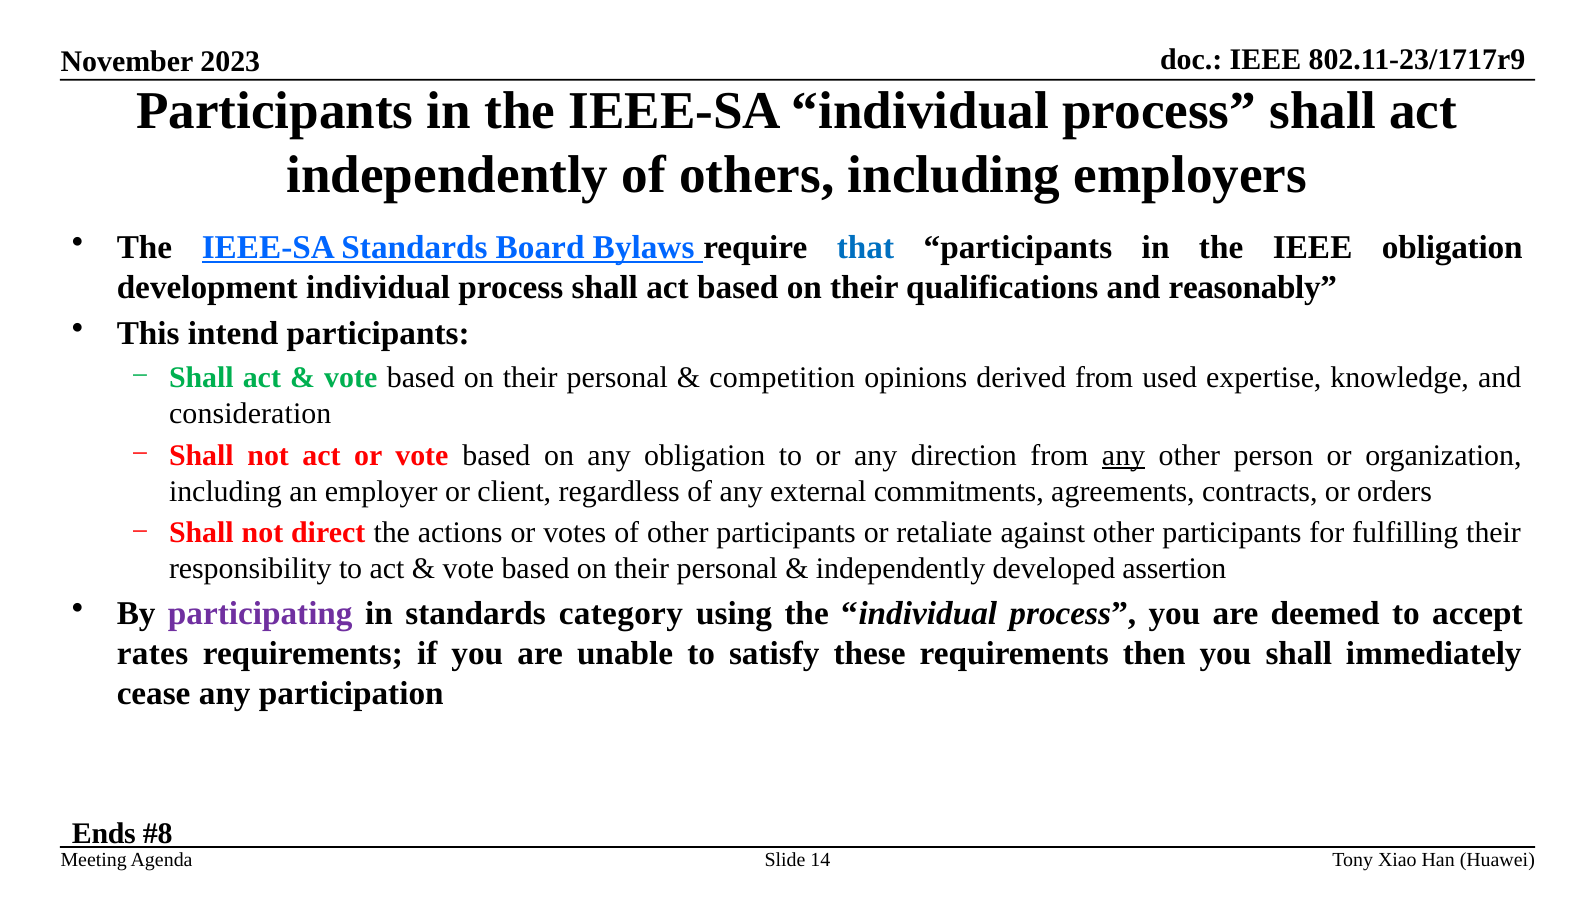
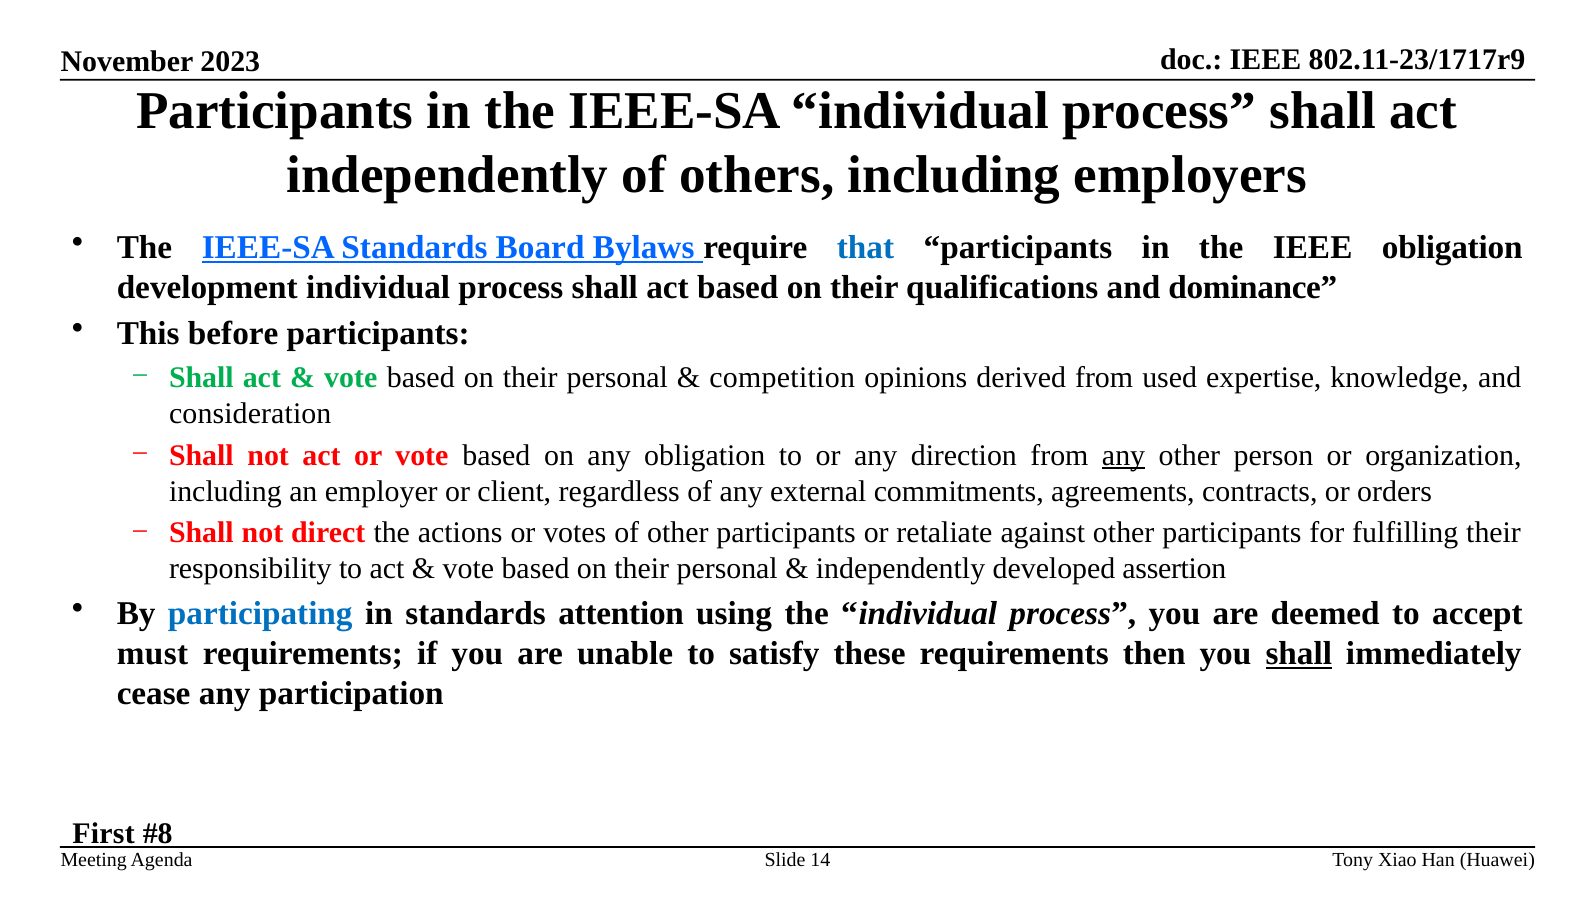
reasonably: reasonably -> dominance (1253, 288)
intend: intend -> before (233, 334)
participating colour: purple -> blue (260, 614)
category: category -> attention (621, 614)
rates: rates -> must (153, 654)
shall underline: none -> present (1299, 654)
Ends: Ends -> First (104, 833)
